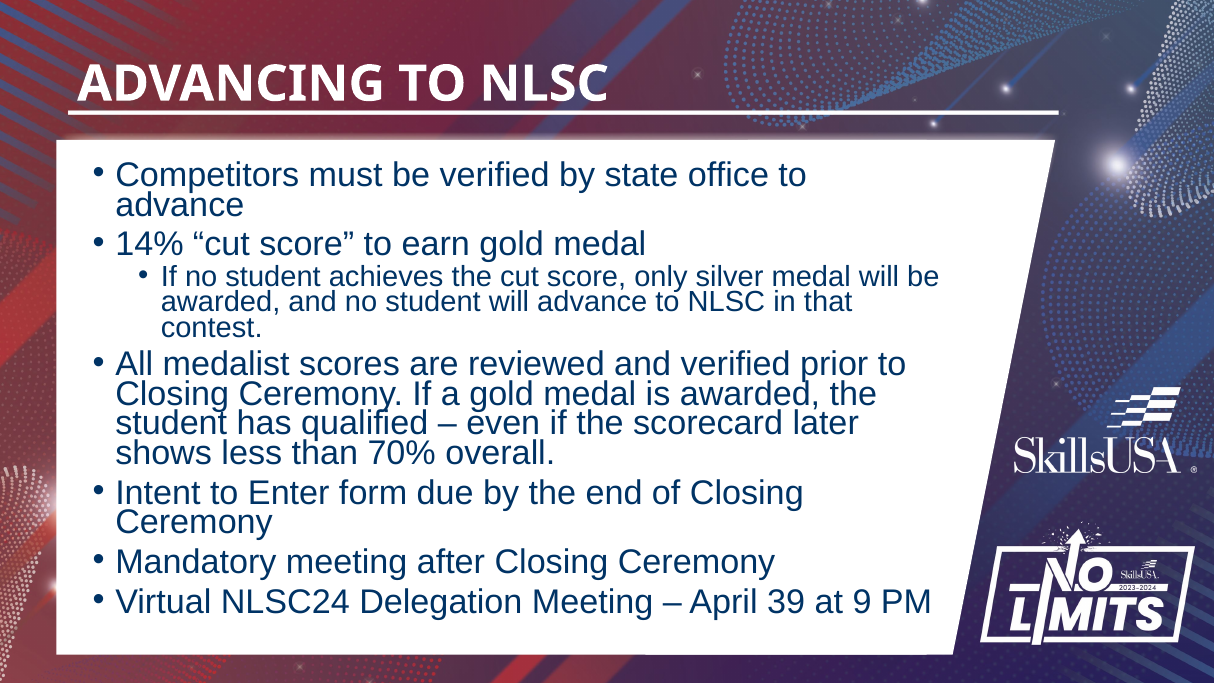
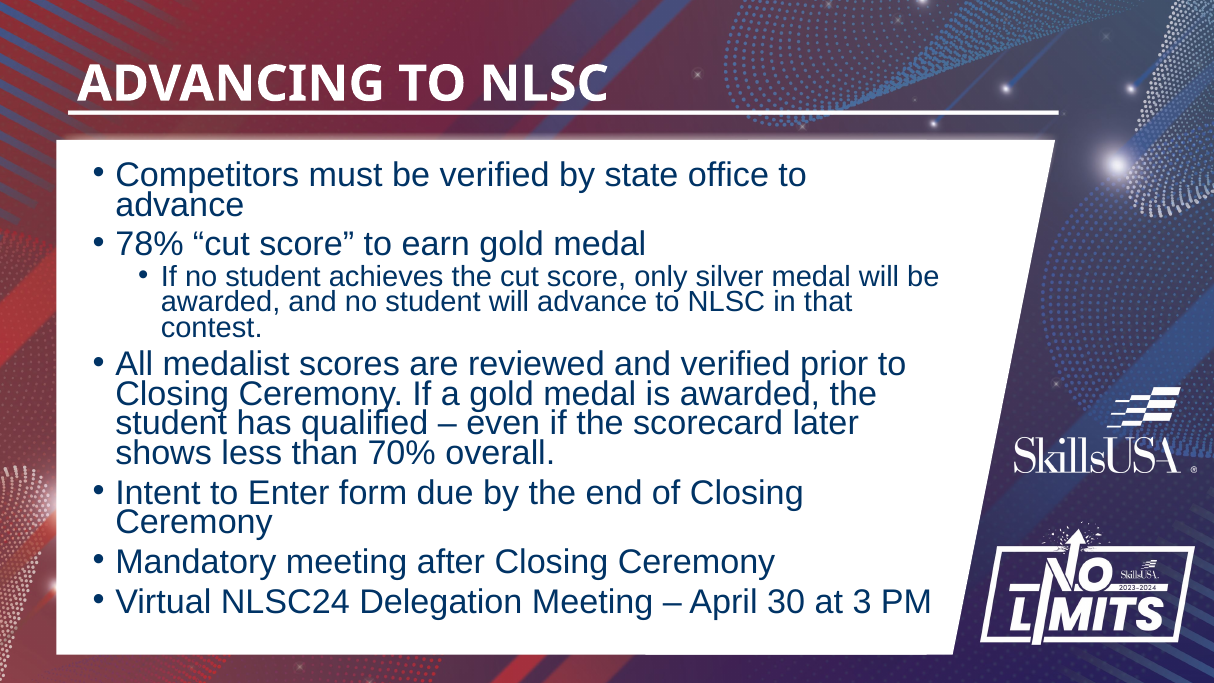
14%: 14% -> 78% (149, 244)
39: 39 -> 30 (786, 602)
9: 9 -> 3 (862, 602)
